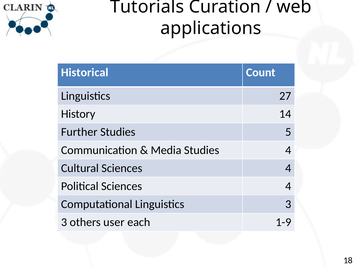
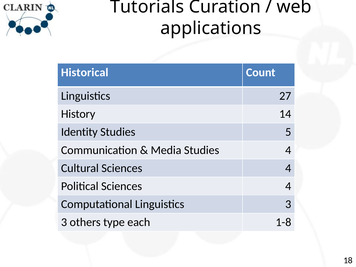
Further: Further -> Identity (79, 132)
user: user -> type (114, 222)
1-9: 1-9 -> 1-8 (283, 222)
